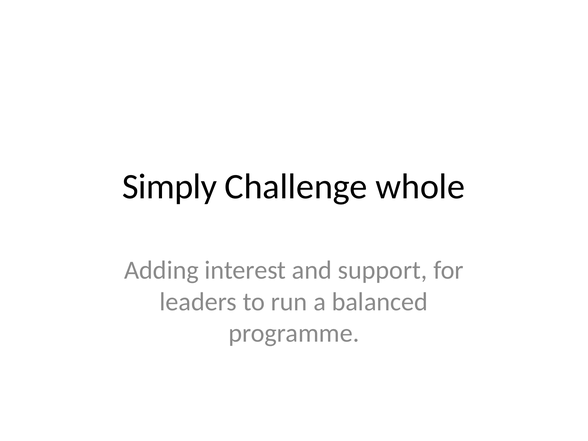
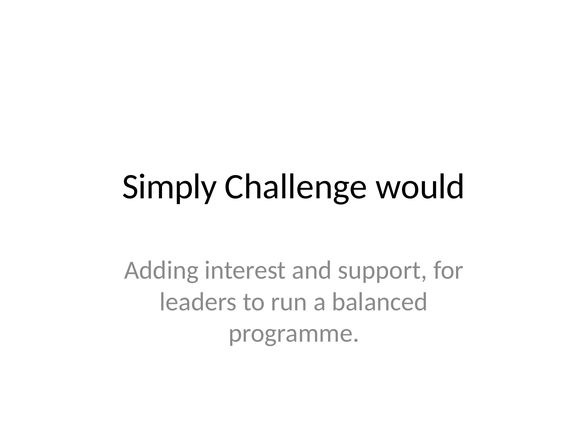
whole: whole -> would (420, 187)
